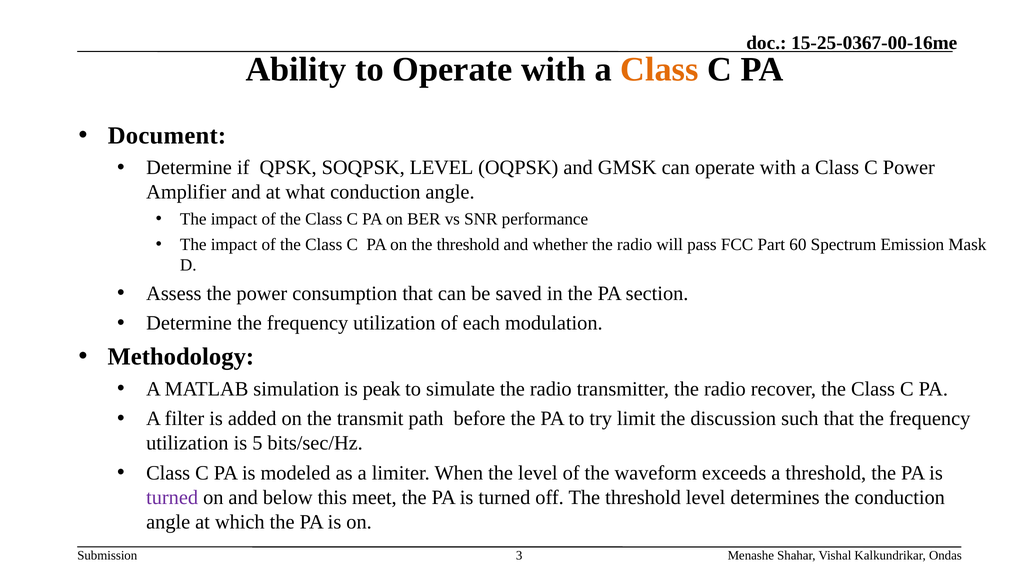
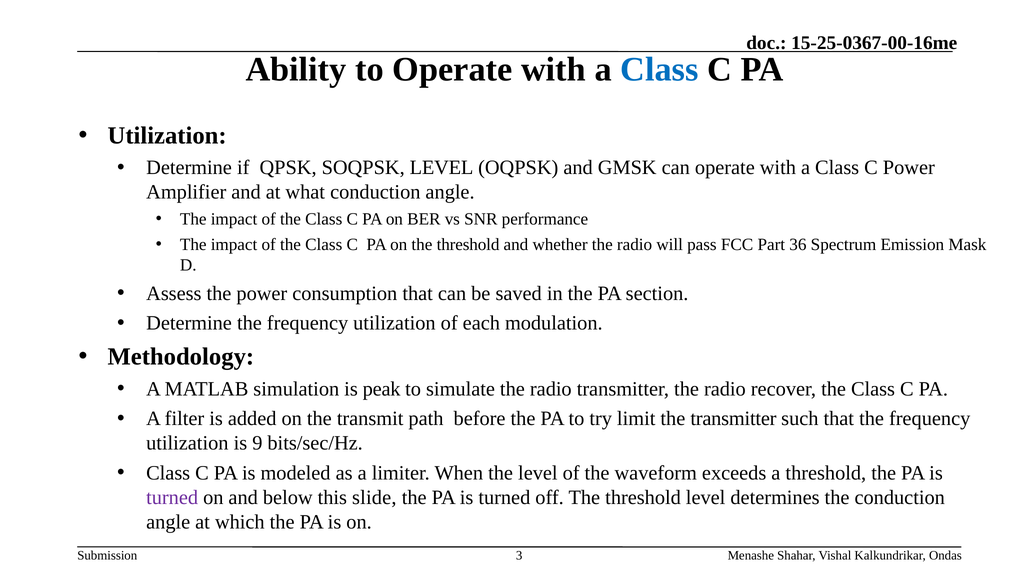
Class colour: orange -> blue (659, 69)
Document: Document -> Utilization (167, 136)
60: 60 -> 36 (798, 245)
the discussion: discussion -> transmitter (733, 419)
5: 5 -> 9 (257, 443)
meet: meet -> slide (374, 498)
